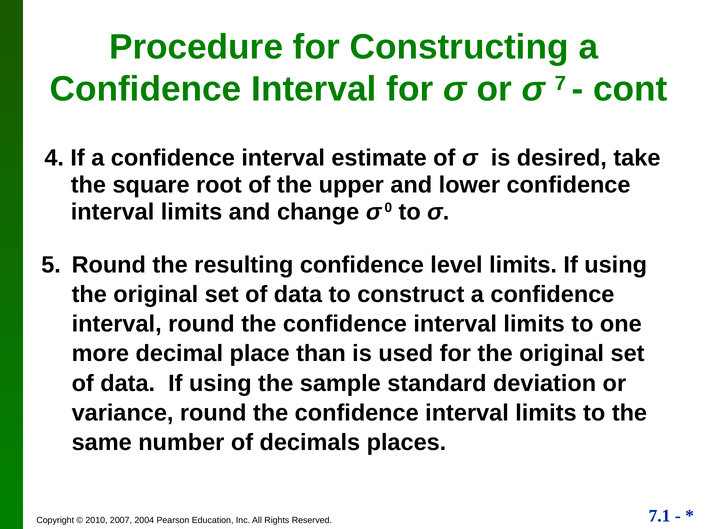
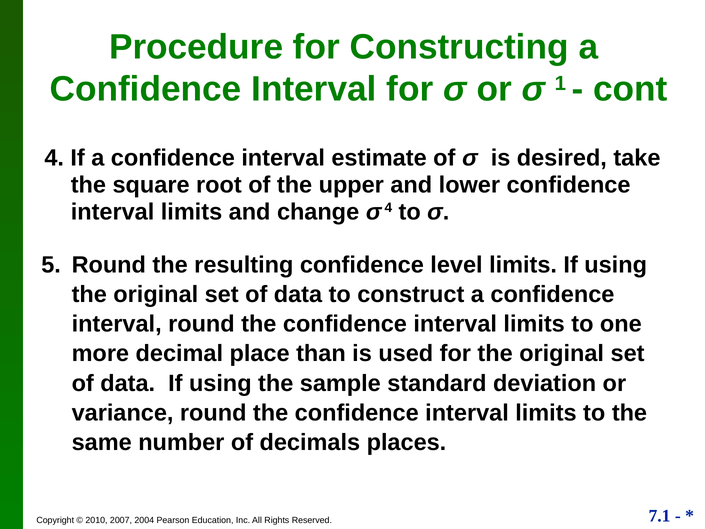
7: 7 -> 1 (560, 84)
σ 0: 0 -> 4 (388, 208)
